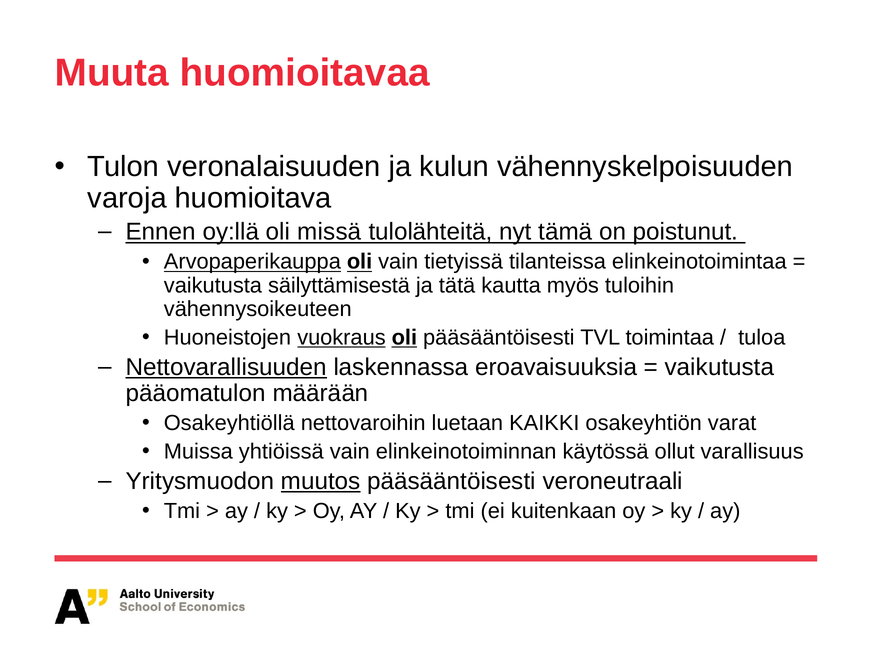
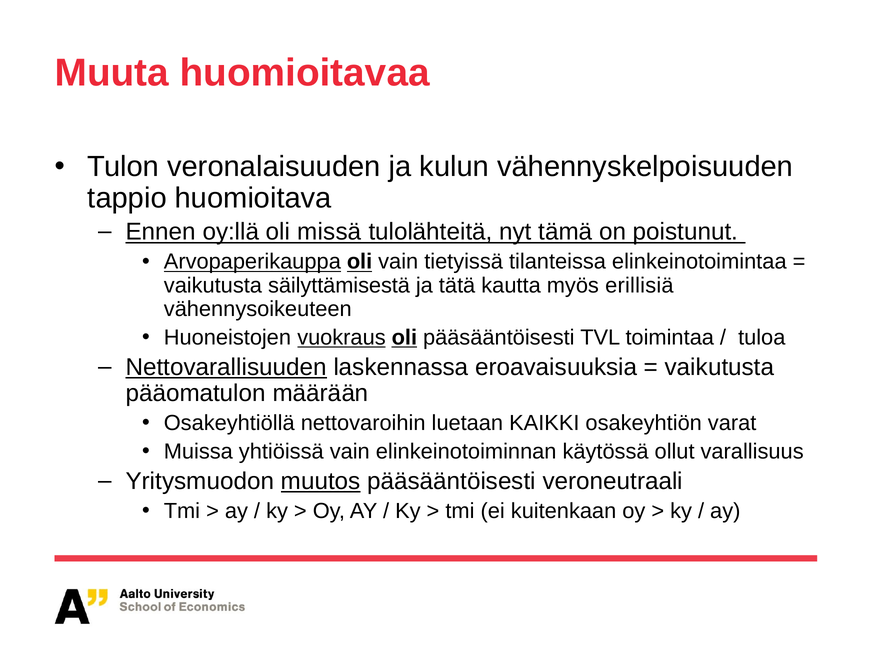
varoja: varoja -> tappio (127, 198)
tuloihin: tuloihin -> erillisiä (639, 285)
